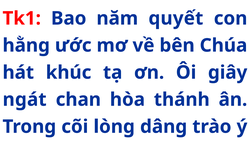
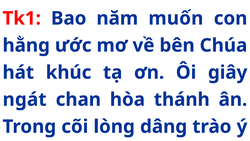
quyết: quyết -> muốn (176, 18)
